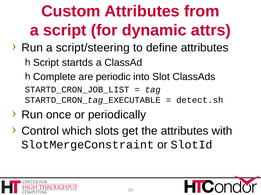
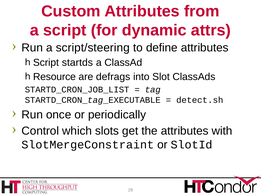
Complete: Complete -> Resource (54, 77)
periodic: periodic -> defrags (113, 77)
